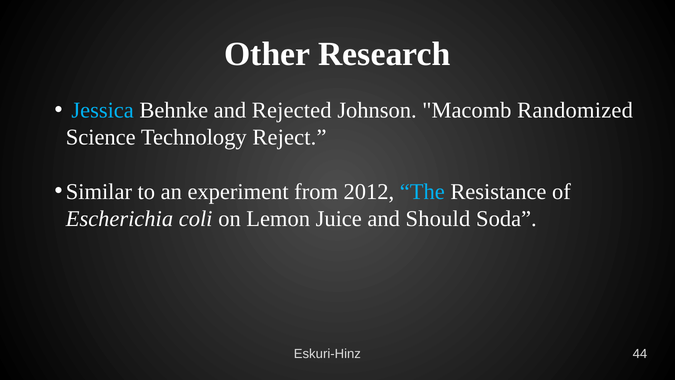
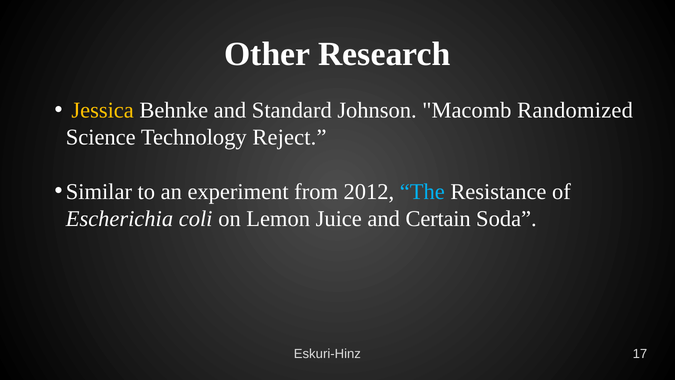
Jessica colour: light blue -> yellow (103, 110)
Rejected: Rejected -> Standard (292, 110)
Should: Should -> Certain (438, 218)
44: 44 -> 17 (640, 354)
